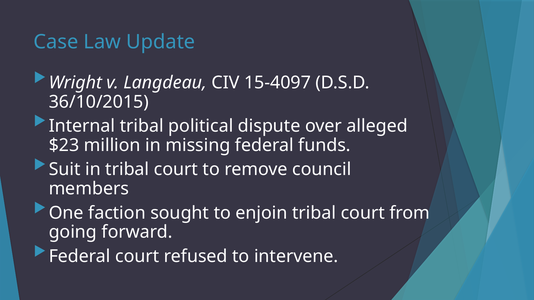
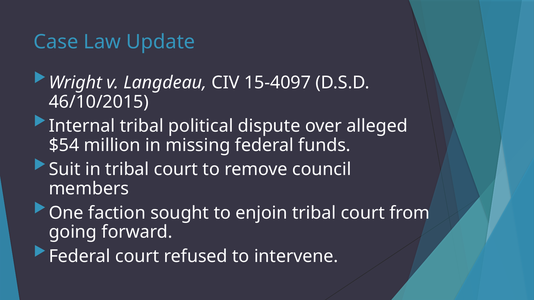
36/10/2015: 36/10/2015 -> 46/10/2015 (99, 102)
$23: $23 -> $54 (64, 145)
